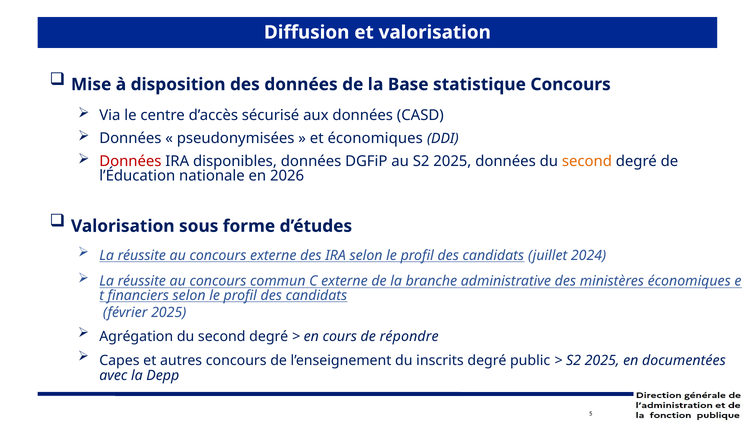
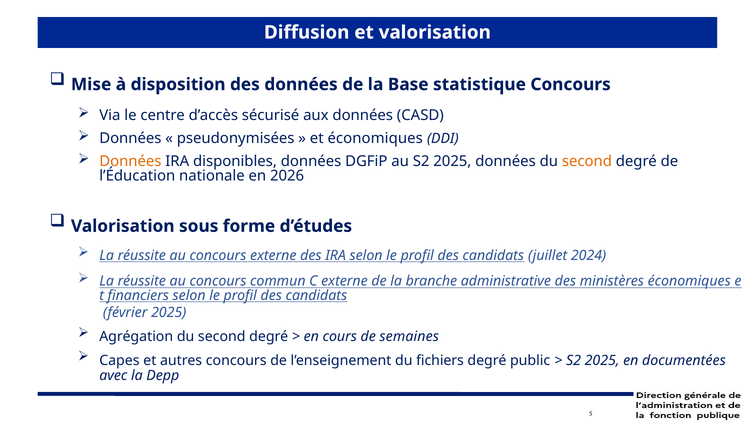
Données colour: red -> orange (130, 161)
répondre: répondre -> semaines (409, 336)
inscrits: inscrits -> fichiers (440, 360)
